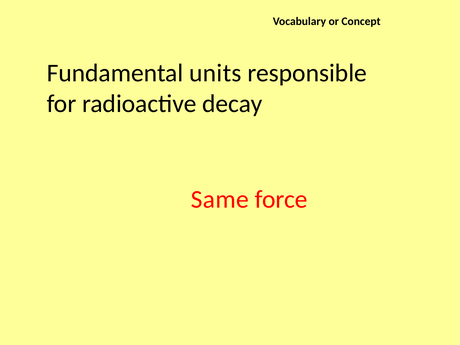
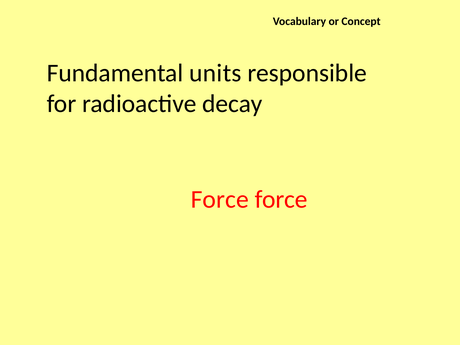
Same: Same -> Force (220, 200)
